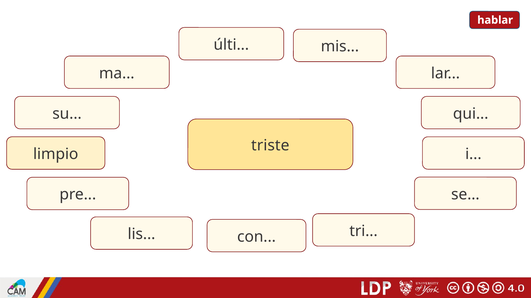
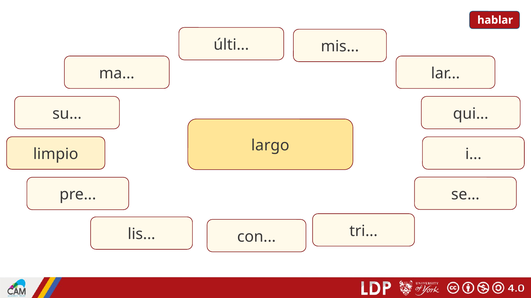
triste: triste -> largo (270, 146)
